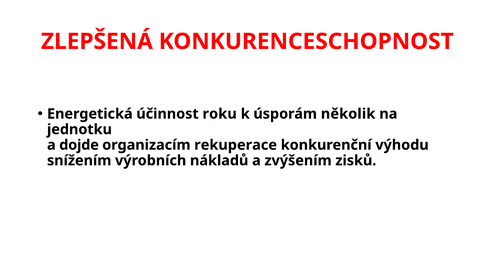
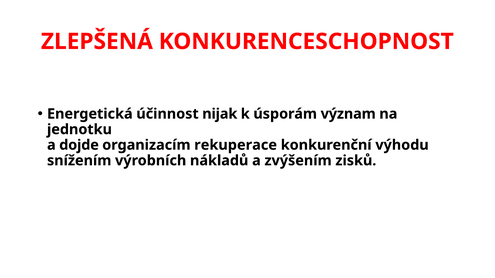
roku: roku -> nijak (220, 114)
několik: několik -> význam (348, 114)
